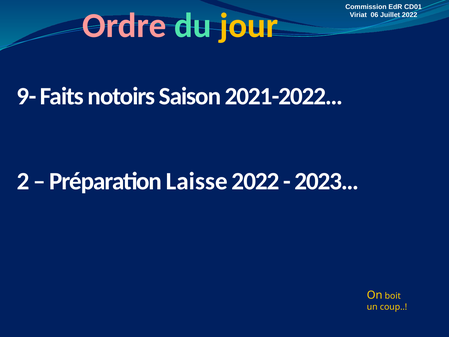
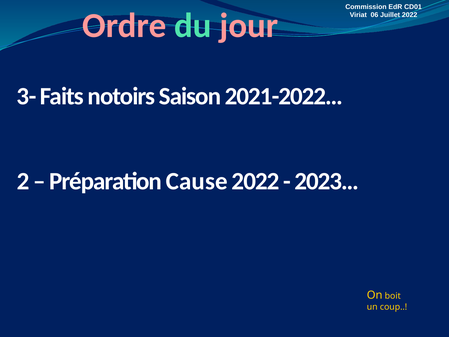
jour colour: yellow -> pink (249, 26)
9-: 9- -> 3- (27, 96)
Laisse: Laisse -> Cause (197, 181)
